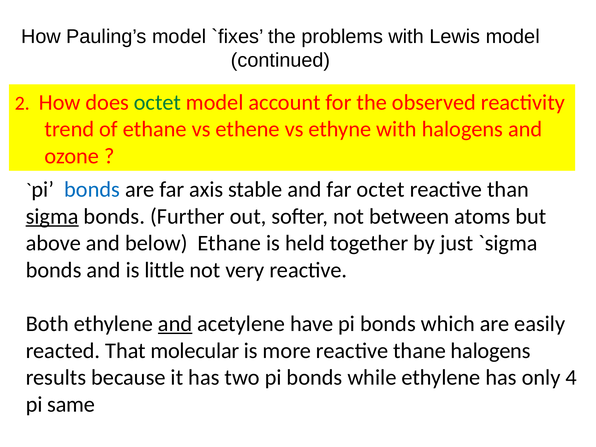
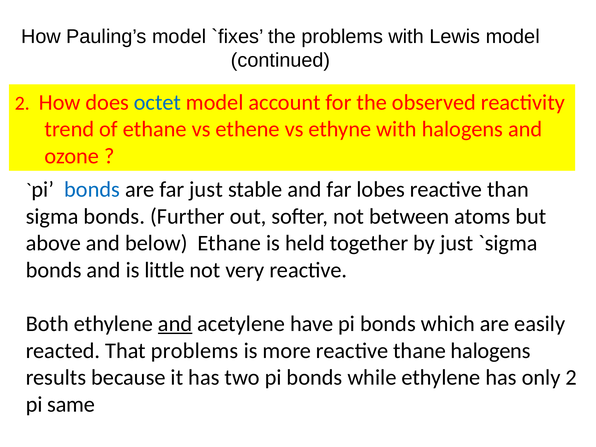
octet colour: green -> blue (157, 102)
far axis: axis -> just (206, 190)
far octet: octet -> lobes (381, 190)
sigma underline: present -> none (52, 216)
That molecular: molecular -> problems (195, 351)
only 4: 4 -> 2 (571, 377)
